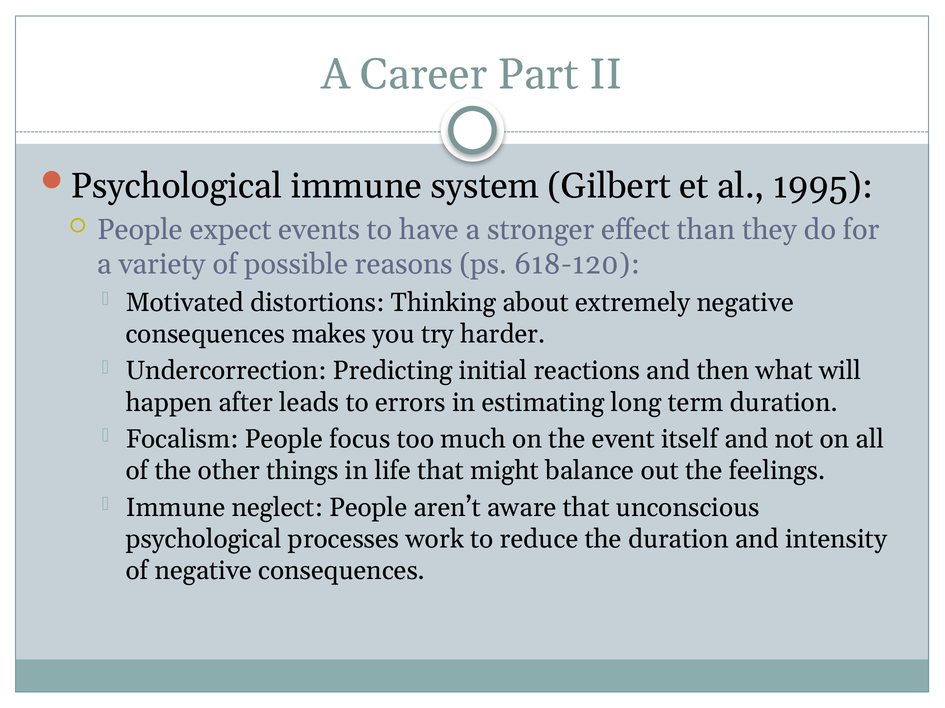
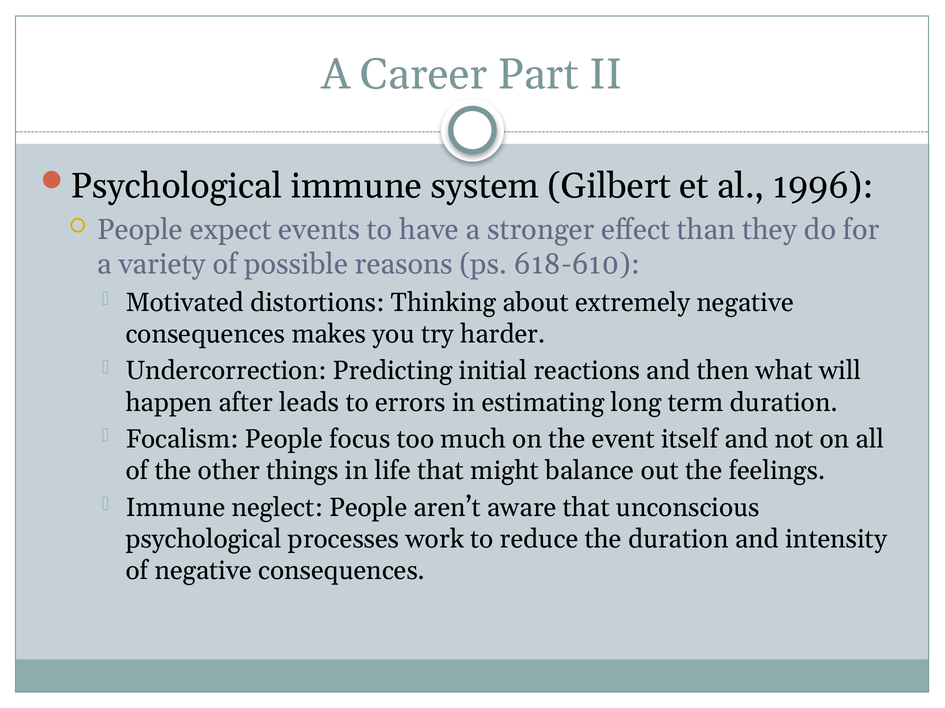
1995: 1995 -> 1996 (823, 186)
618-120: 618-120 -> 618-610 (577, 265)
